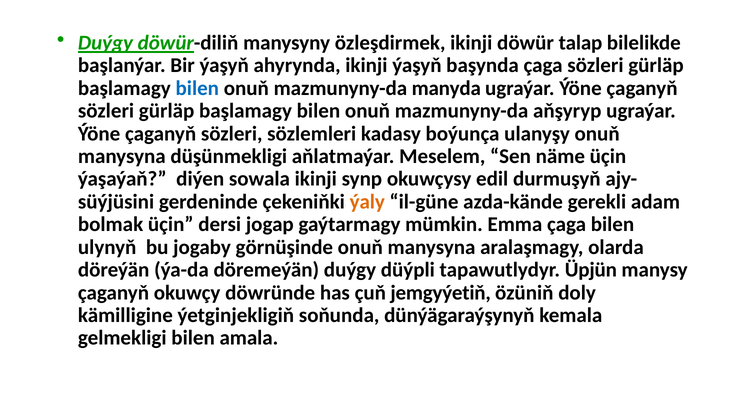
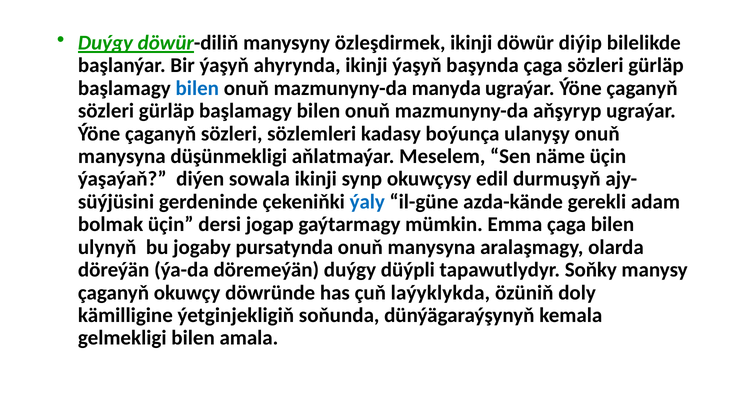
talap: talap -> diýip (580, 43)
ýaly colour: orange -> blue (367, 202)
görnüşinde: görnüşinde -> pursatynda (284, 247)
Üpjün: Üpjün -> Soňky (591, 270)
jemgyýetiň: jemgyýetiň -> laýyklykda (440, 293)
